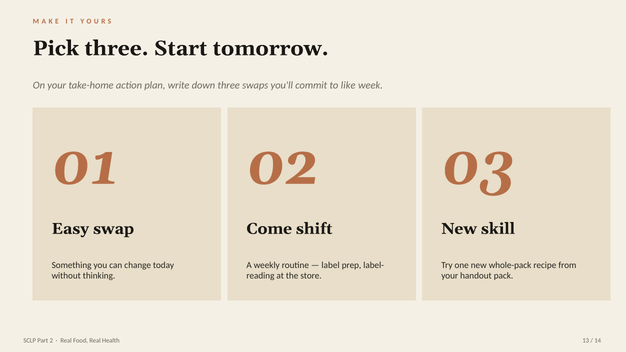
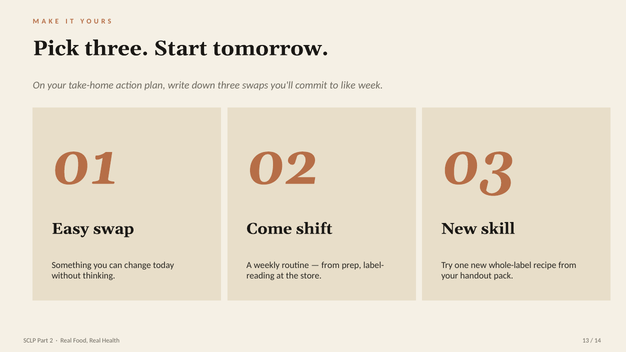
label: label -> from (331, 265)
whole-pack: whole-pack -> whole-label (510, 265)
